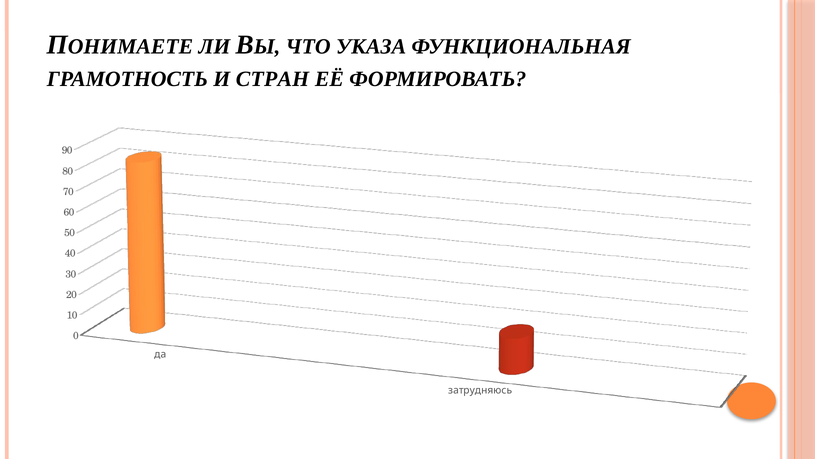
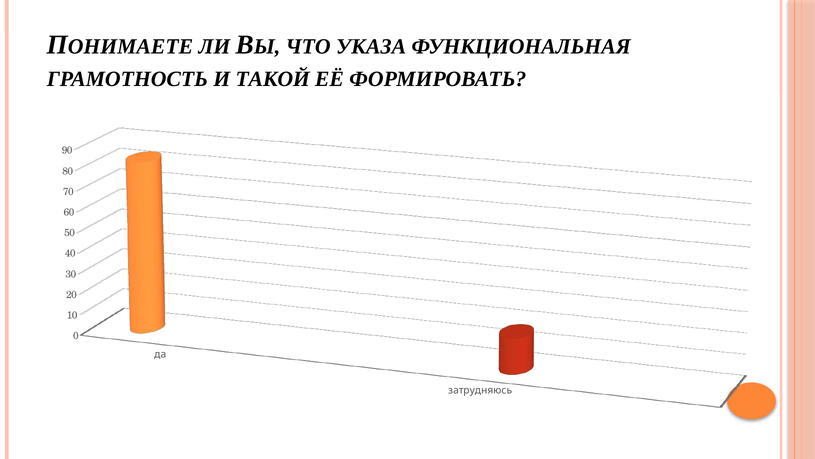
СТРАН: СТРАН -> ТАКОЙ (273, 79)
